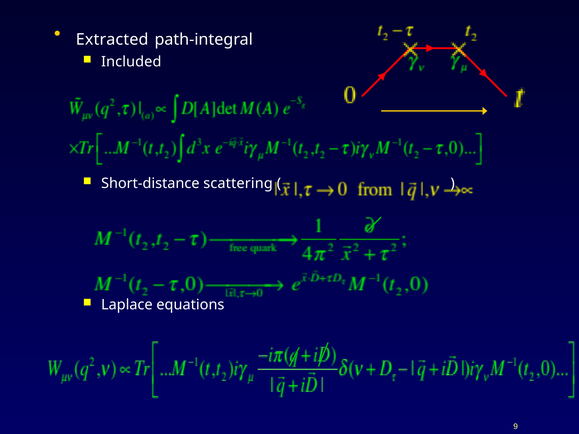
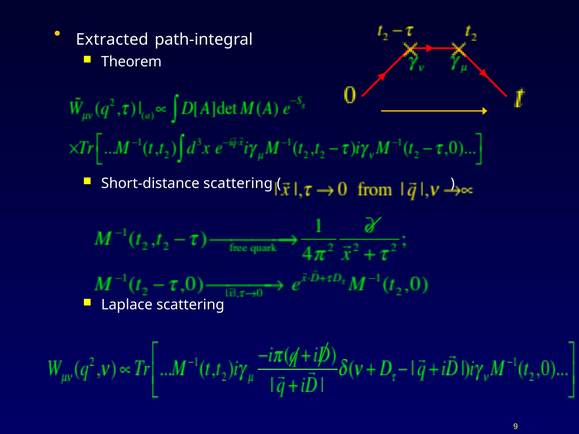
Included: Included -> Theorem (131, 62)
Laplace equations: equations -> scattering (190, 305)
